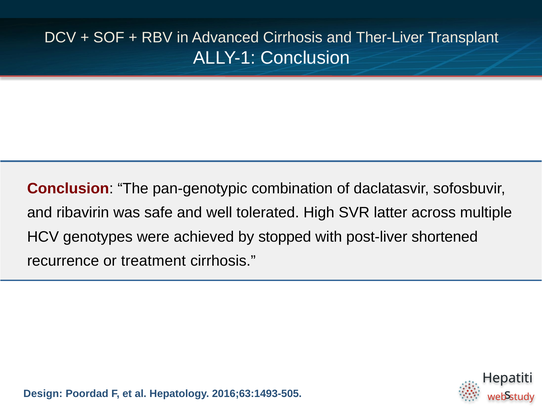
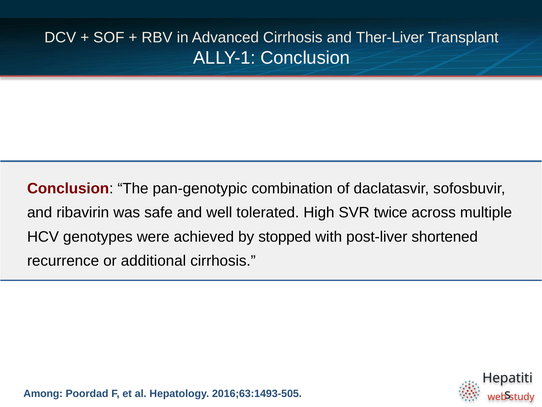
latter: latter -> twice (391, 212)
treatment: treatment -> additional (153, 261)
Design: Design -> Among (43, 393)
